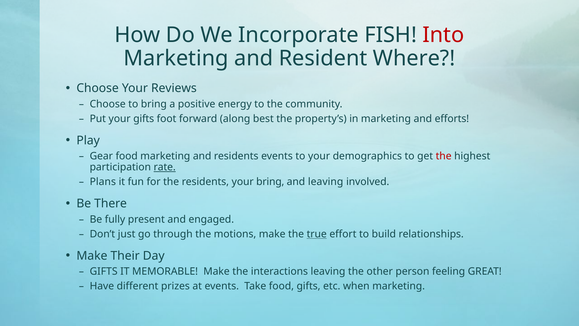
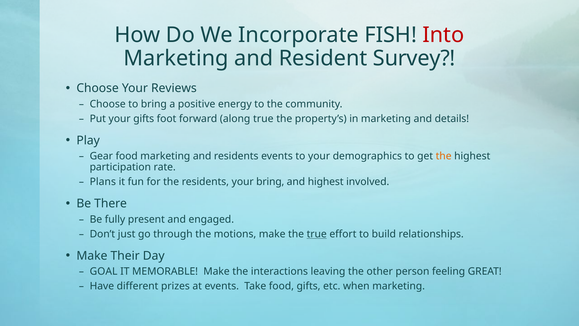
Where: Where -> Survey (414, 58)
along best: best -> true (263, 119)
efforts: efforts -> details (452, 119)
the colour: red -> orange (444, 156)
rate underline: present -> none (165, 167)
and leaving: leaving -> highest (326, 182)
GIFTS: GIFTS -> GOAL (104, 271)
